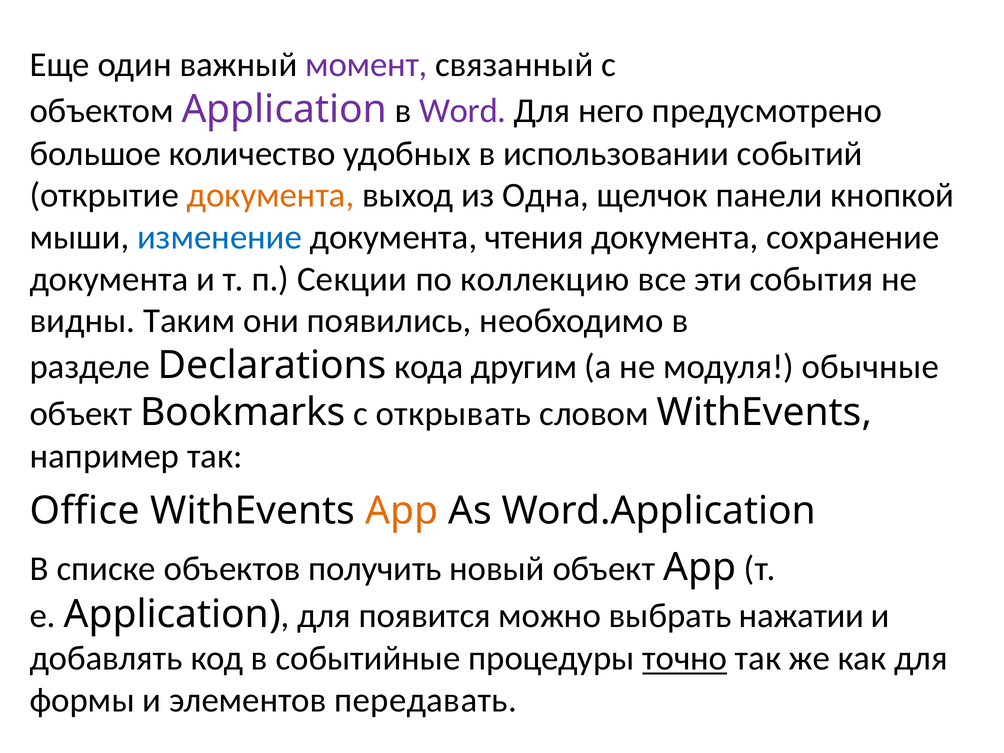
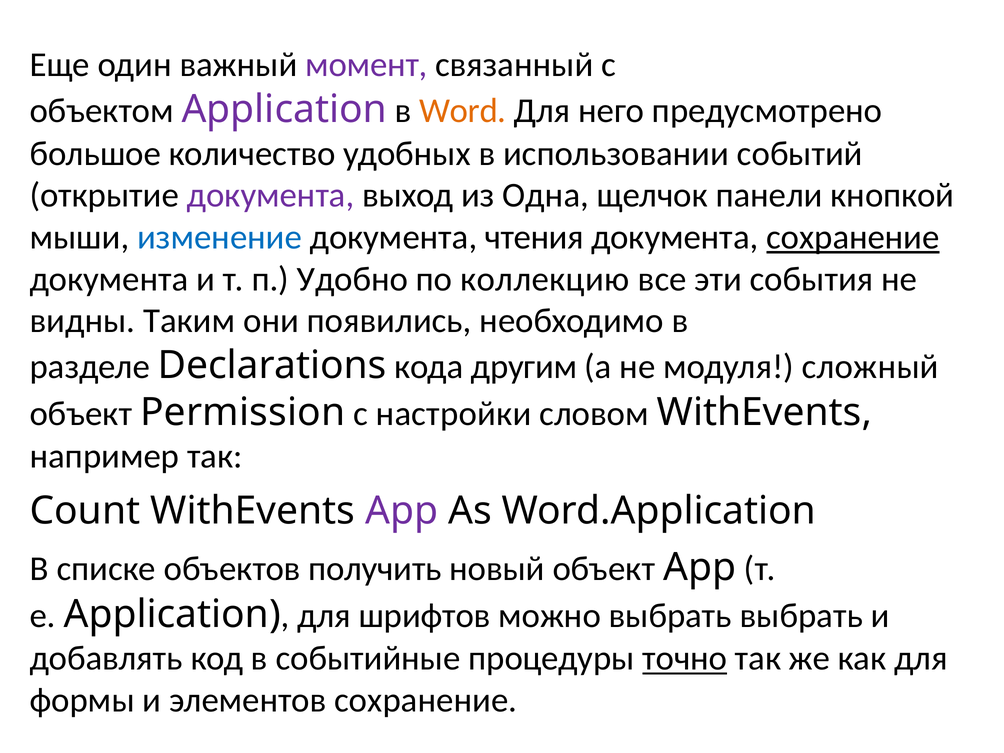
Word colour: purple -> orange (463, 111)
документа colour: orange -> purple (271, 195)
сохранение underline: none -> present (853, 237)
Секции: Секции -> Удобно (352, 279)
обычные: обычные -> сложный (870, 367)
Bookmarks: Bookmarks -> Permission (243, 412)
открывать: открывать -> настройки (454, 414)
Office: Office -> Count (85, 511)
App colour: orange -> purple (402, 511)
появится: появится -> шрифтов (425, 616)
выбрать нажатии: нажатии -> выбрать (801, 616)
элементов передавать: передавать -> сохранение (426, 700)
